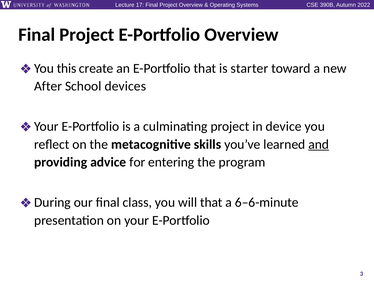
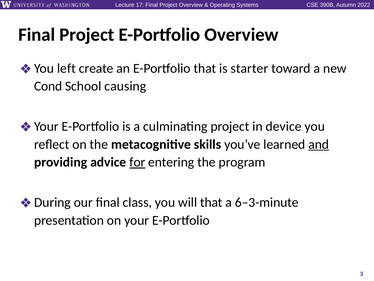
this: this -> left (66, 68)
After: After -> Cond (48, 86)
devices: devices -> causing (125, 86)
for underline: none -> present (137, 162)
6–6-minute: 6–6-minute -> 6–3-minute (267, 202)
